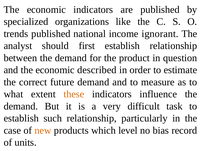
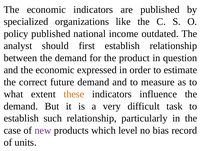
trends: trends -> policy (16, 34)
ignorant: ignorant -> outdated (160, 34)
described: described -> expressed (97, 70)
new colour: orange -> purple (43, 130)
